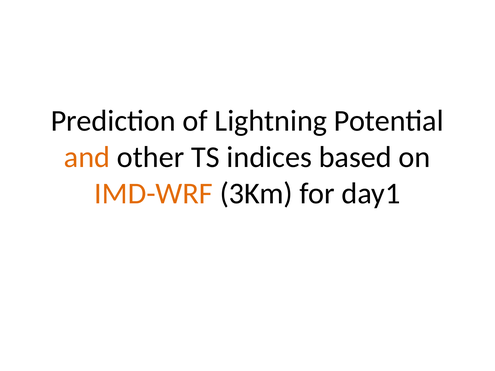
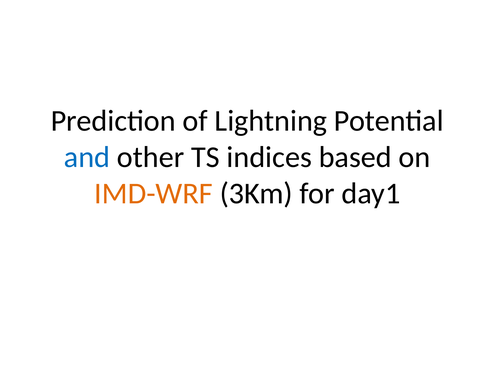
and colour: orange -> blue (87, 157)
